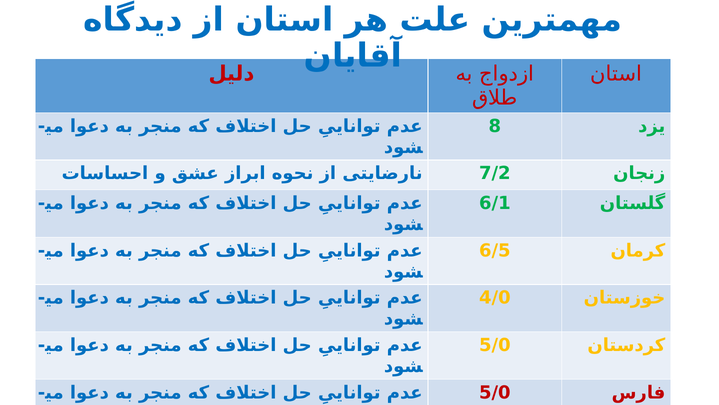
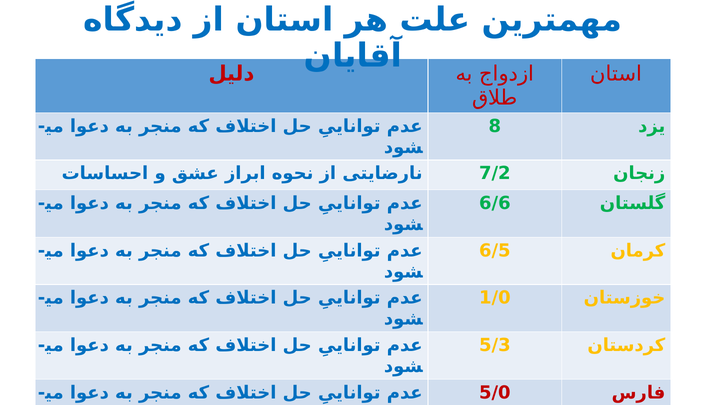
6/1: 6/1 -> 6/6 (495, 203)
4/0: 4/0 -> 1/0 (495, 298)
5/0: 5/0 -> 5/3 (495, 345)
